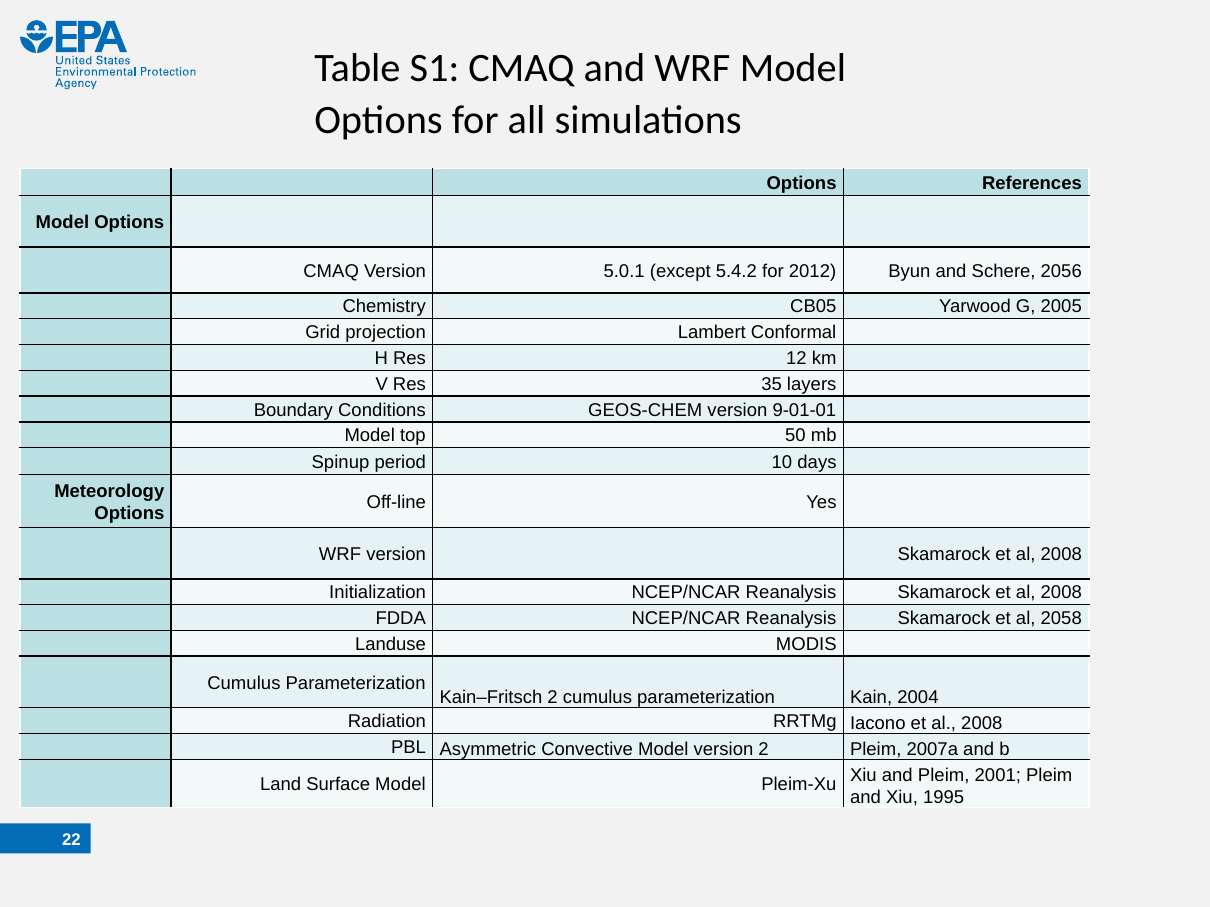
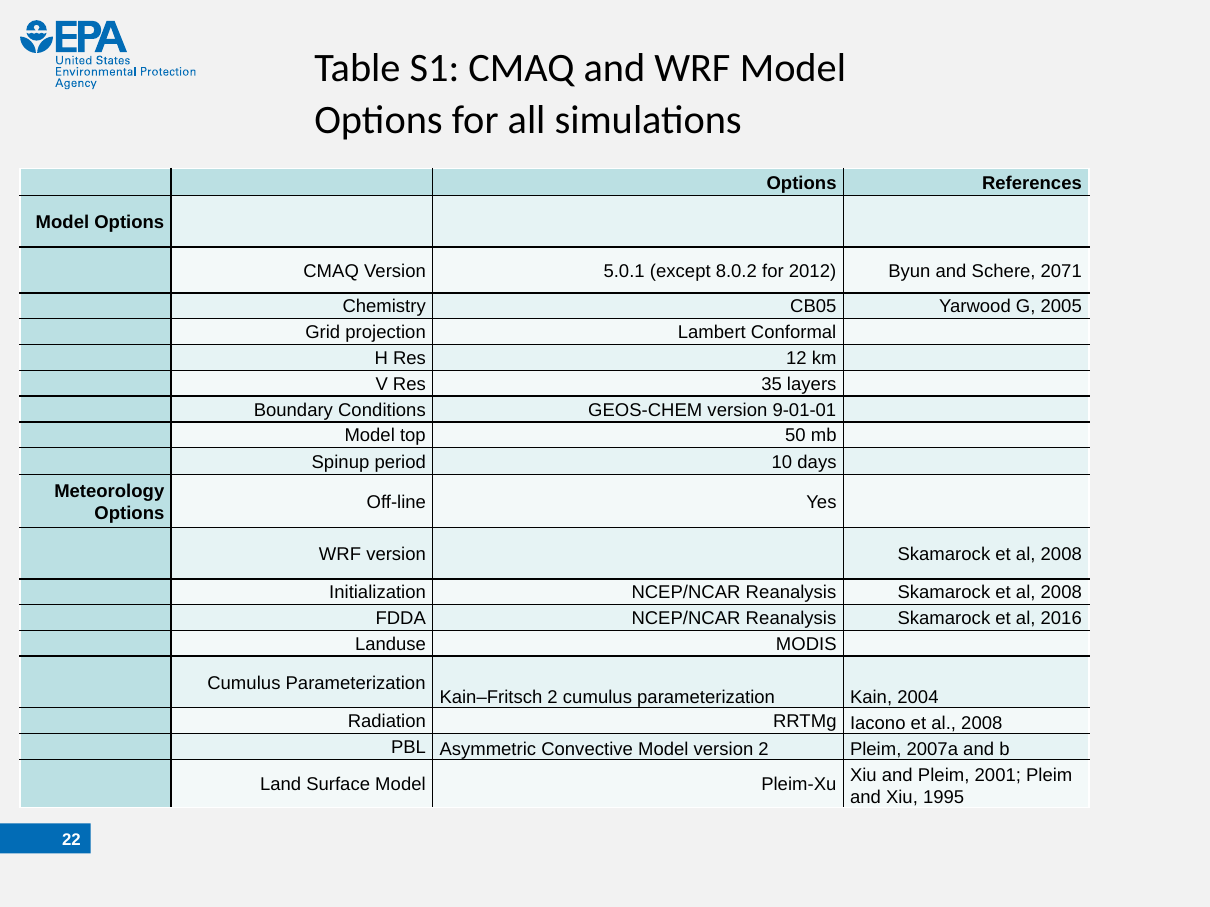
5.4.2: 5.4.2 -> 8.0.2 (736, 271)
2056: 2056 -> 2071 (1061, 271)
2058: 2058 -> 2016 (1061, 619)
